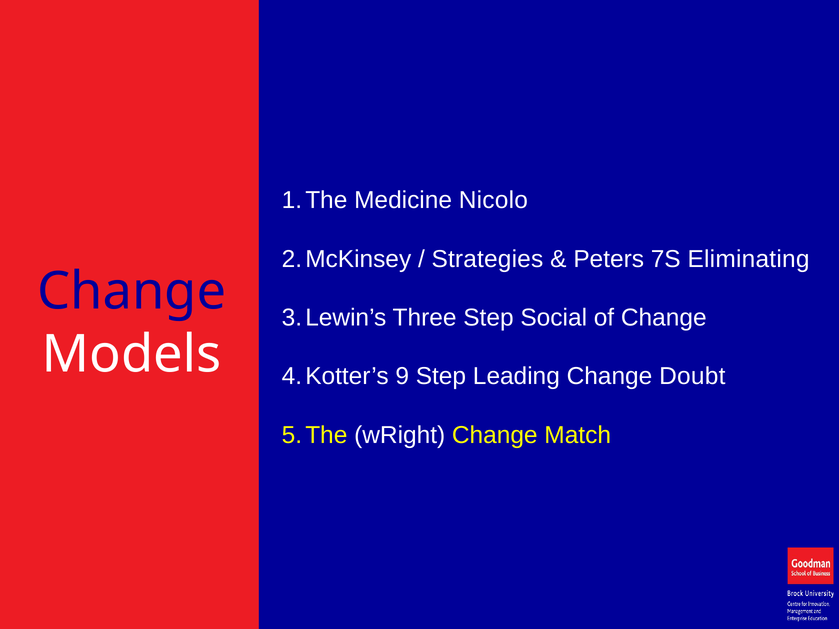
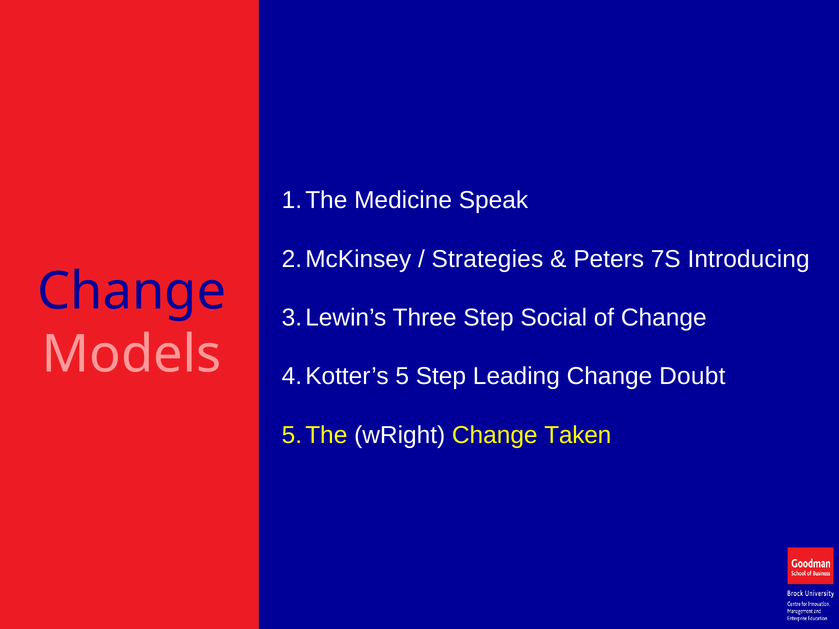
Nicolo: Nicolo -> Speak (493, 200)
Eliminating: Eliminating -> Introducing (749, 259)
Models colour: white -> pink (132, 355)
9: 9 -> 5 (402, 377)
Match: Match -> Taken (578, 435)
